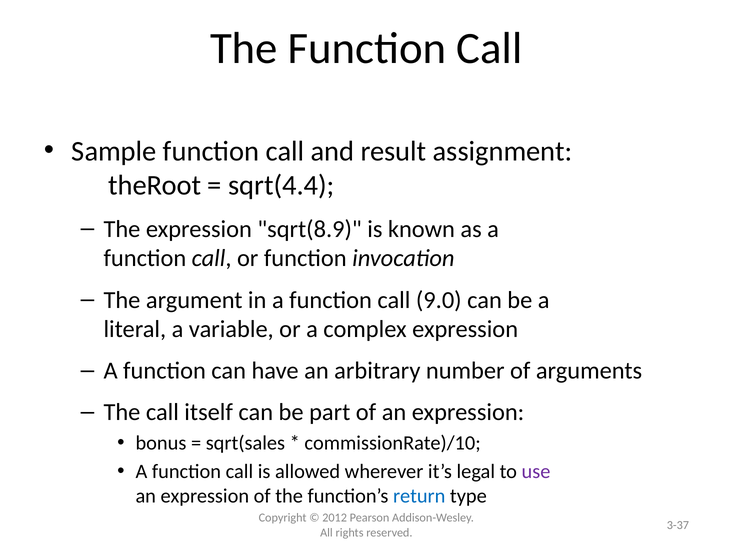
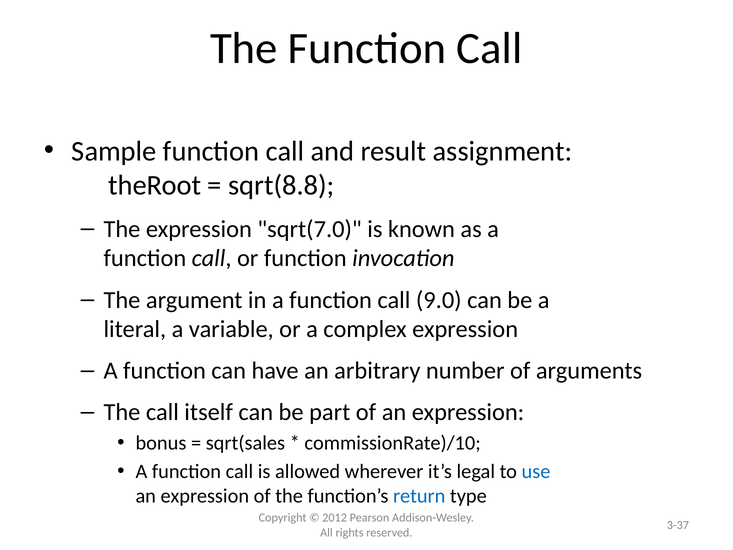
sqrt(4.4: sqrt(4.4 -> sqrt(8.8 (281, 185)
sqrt(8.9: sqrt(8.9 -> sqrt(7.0 (310, 229)
use colour: purple -> blue (536, 471)
